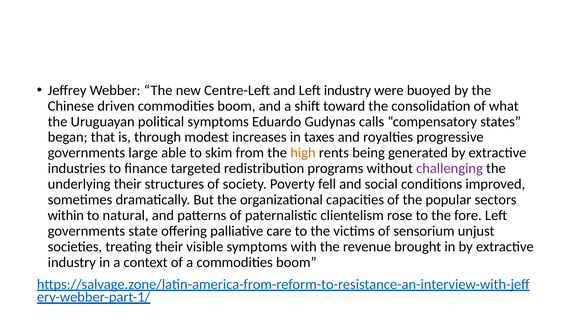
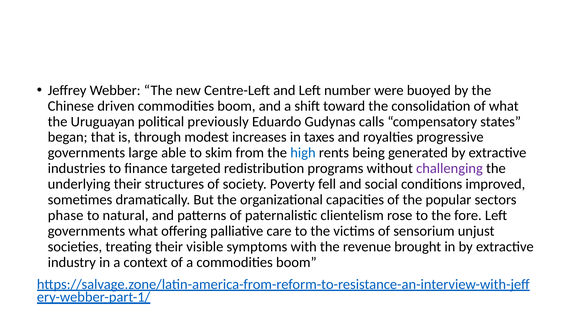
Left industry: industry -> number (347, 90)
political symptoms: symptoms -> previously (218, 122)
high colour: orange -> blue (303, 153)
within: within -> phase (66, 216)
governments state: state -> what (143, 231)
